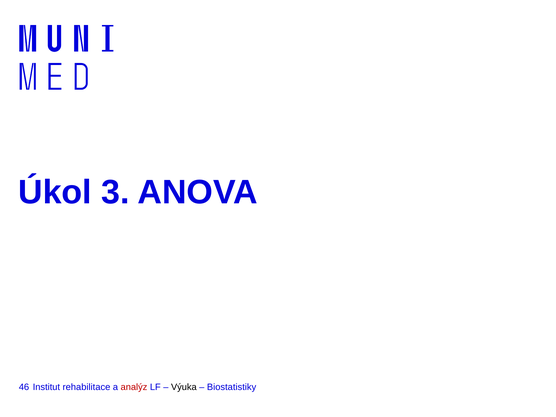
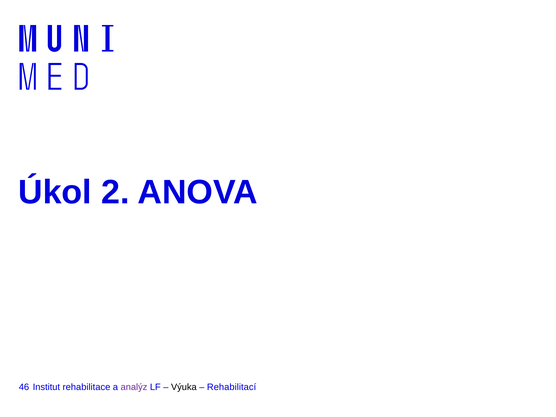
3: 3 -> 2 (115, 192)
analýz colour: red -> purple (134, 387)
Biostatistiky: Biostatistiky -> Rehabilitací (232, 387)
